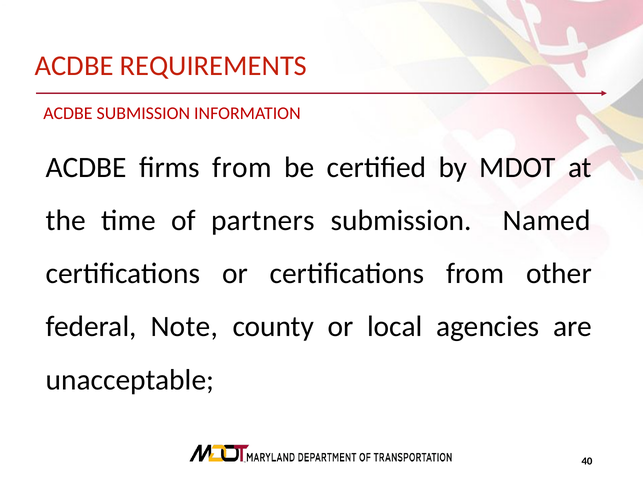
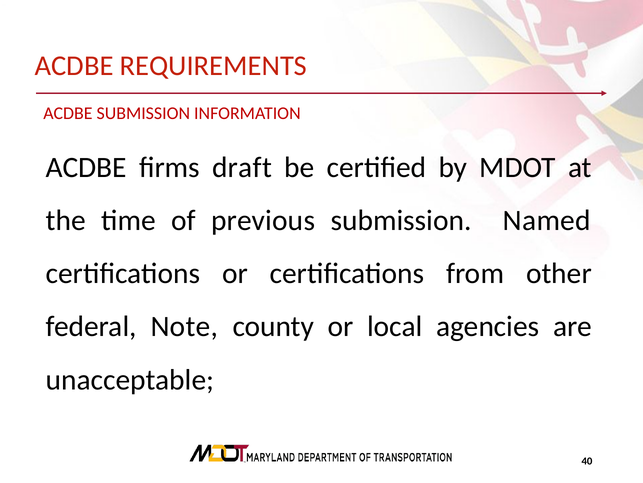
firms from: from -> draft (242, 167)
partners: partners -> previous (263, 220)
